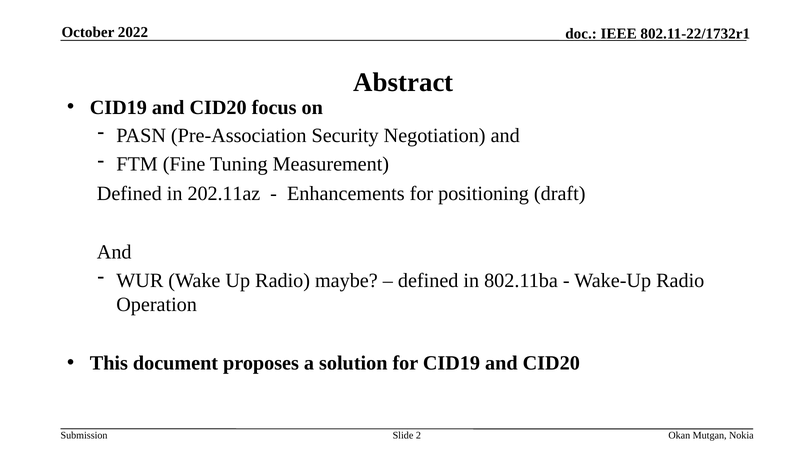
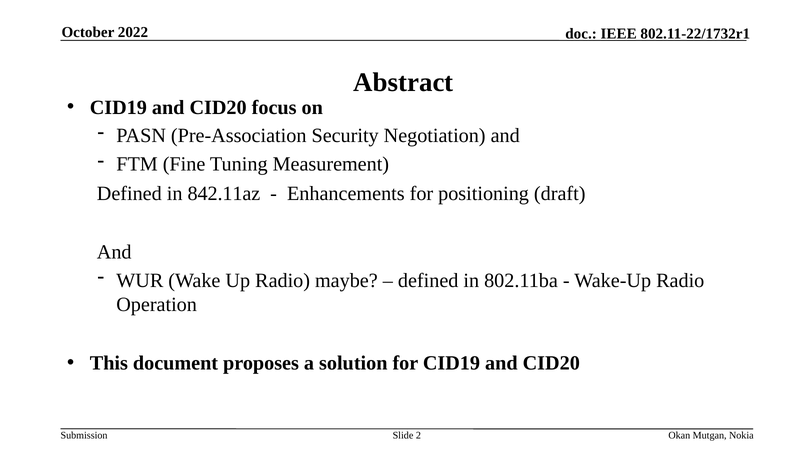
202.11az: 202.11az -> 842.11az (224, 193)
